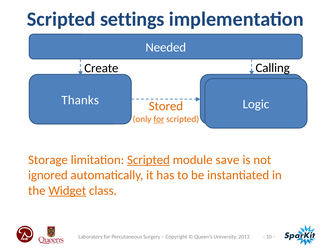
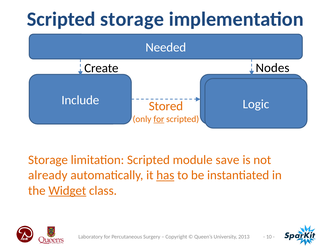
settings: settings -> storage (132, 19)
Calling: Calling -> Nodes (273, 68)
Thanks: Thanks -> Include (80, 100)
Scripted underline: present -> none (148, 160)
ignored: ignored -> already (48, 175)
has underline: none -> present (165, 175)
